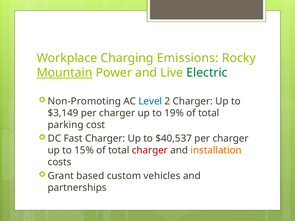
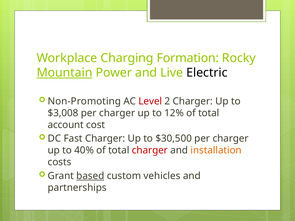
Emissions: Emissions -> Formation (188, 58)
Electric colour: green -> black (207, 73)
Level colour: blue -> red (150, 101)
$3,149: $3,149 -> $3,008 (63, 113)
19%: 19% -> 12% (174, 113)
parking: parking -> account (66, 125)
$40,537: $40,537 -> $30,500 (174, 139)
15%: 15% -> 40% (84, 150)
based underline: none -> present (90, 176)
